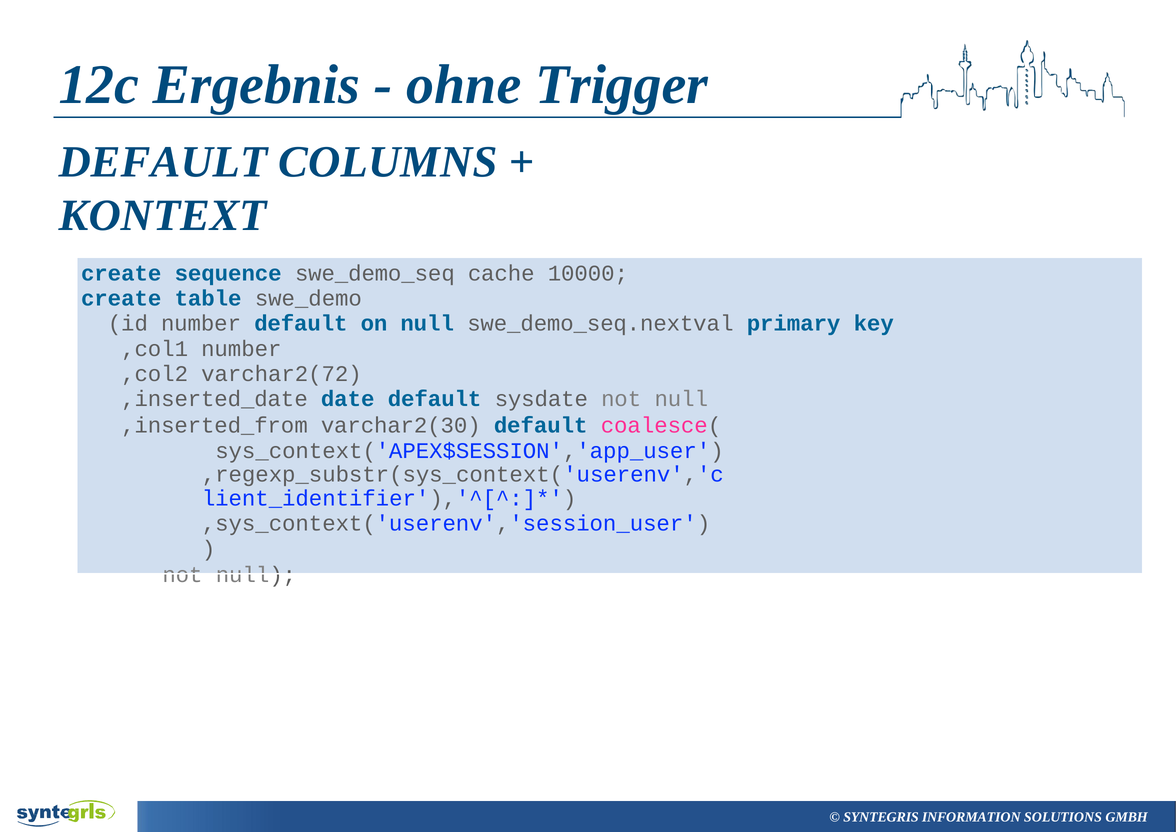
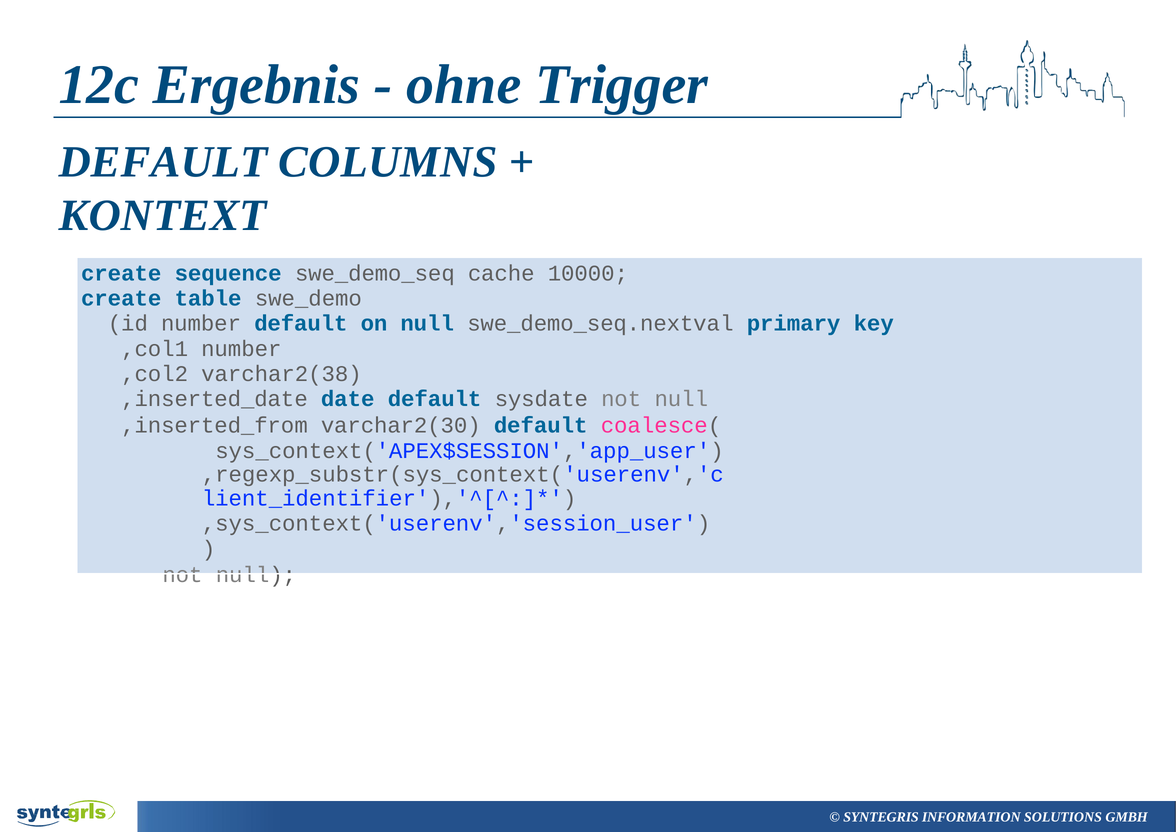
varchar2(72: varchar2(72 -> varchar2(38 (281, 374)
